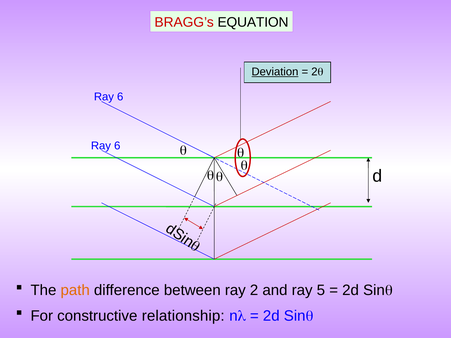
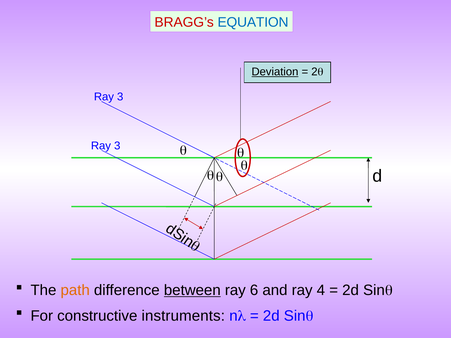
EQUATION colour: black -> blue (253, 22)
6: 6 -> 3 (120, 97)
6: 6 -> 3 (117, 146)
between underline: none -> present (192, 290)
2: 2 -> 6 (254, 290)
5: 5 -> 4 (321, 290)
relationship: relationship -> instruments (183, 316)
